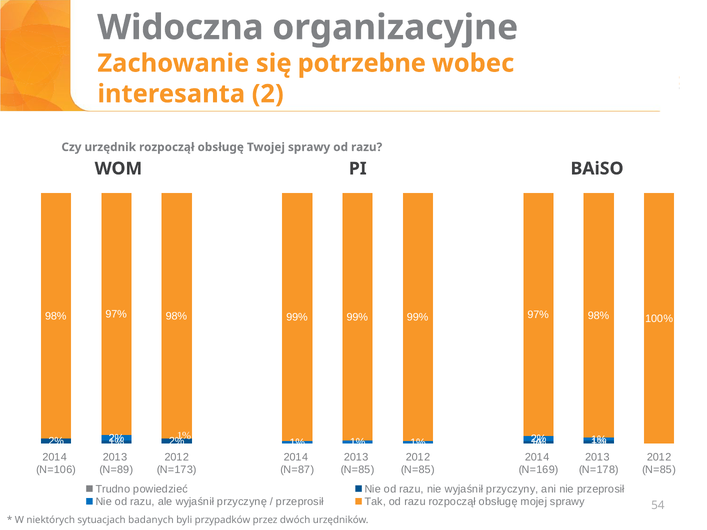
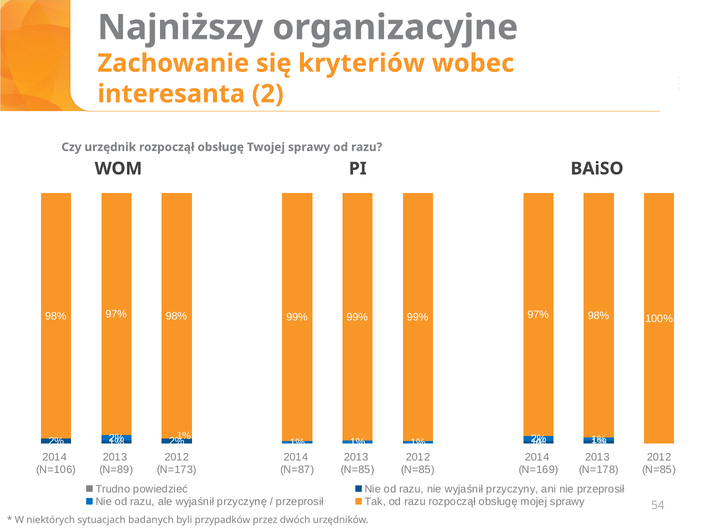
Widoczna: Widoczna -> Najniższy (180, 27)
potrzebne: potrzebne -> kryteriów (362, 63)
